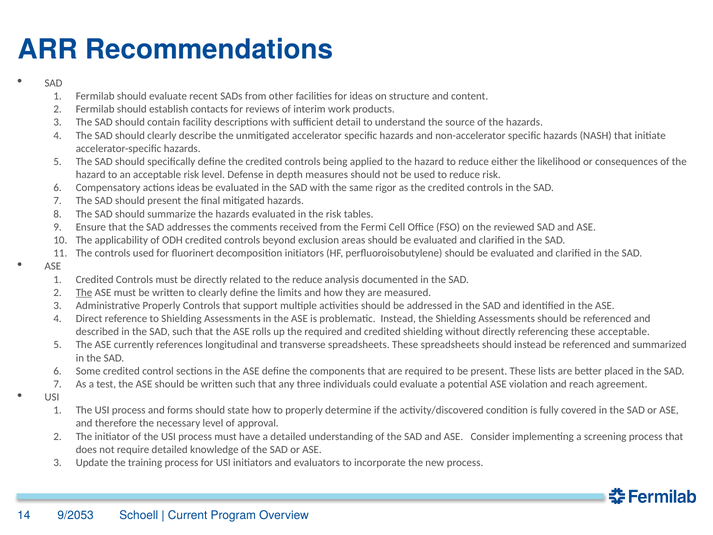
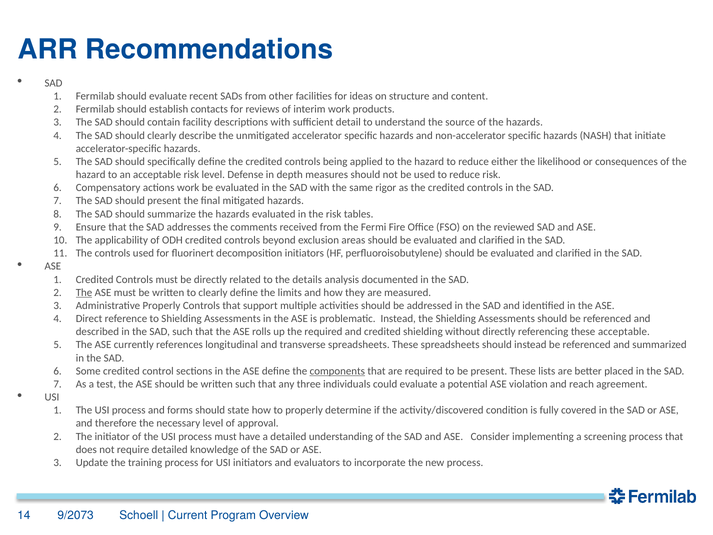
actions ideas: ideas -> work (188, 188)
Cell: Cell -> Fire (397, 227)
the reduce: reduce -> details (307, 279)
components underline: none -> present (337, 371)
9/2053: 9/2053 -> 9/2073 (76, 515)
